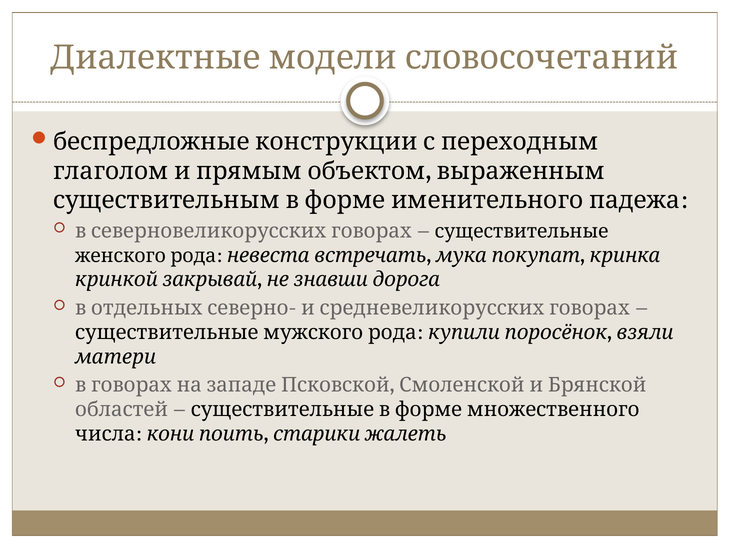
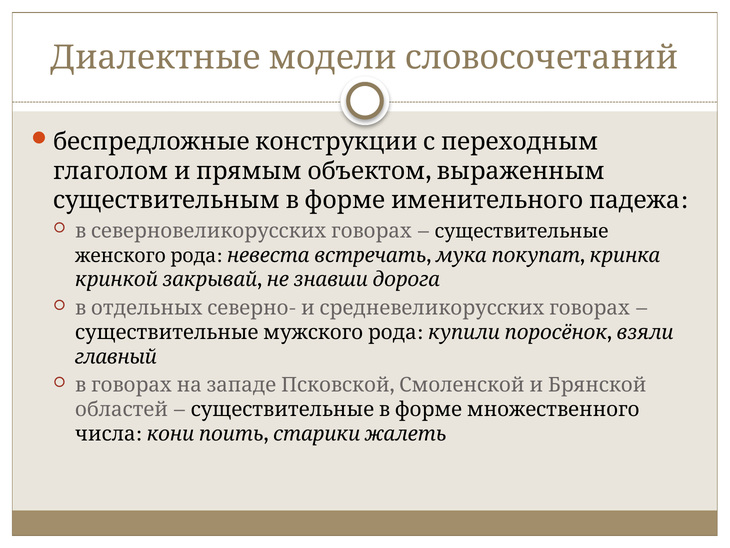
матери: матери -> главный (116, 357)
